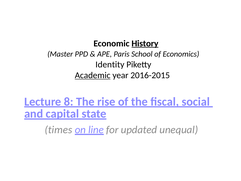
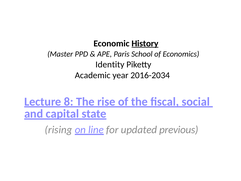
Academic underline: present -> none (93, 75)
2016-2015: 2016-2015 -> 2016-2034 (150, 75)
times: times -> rising (58, 130)
unequal: unequal -> previous (179, 130)
